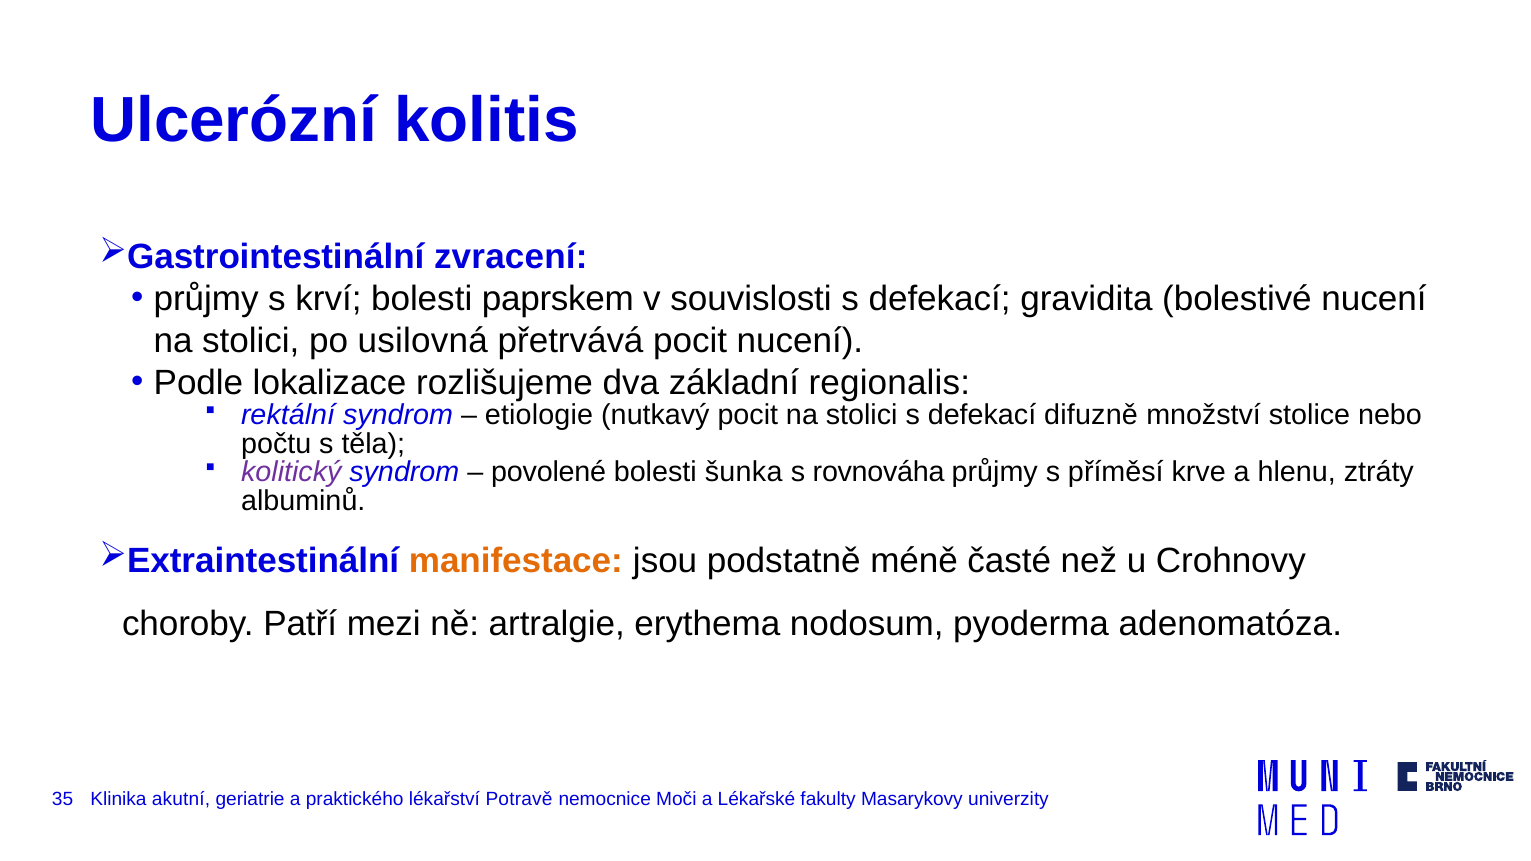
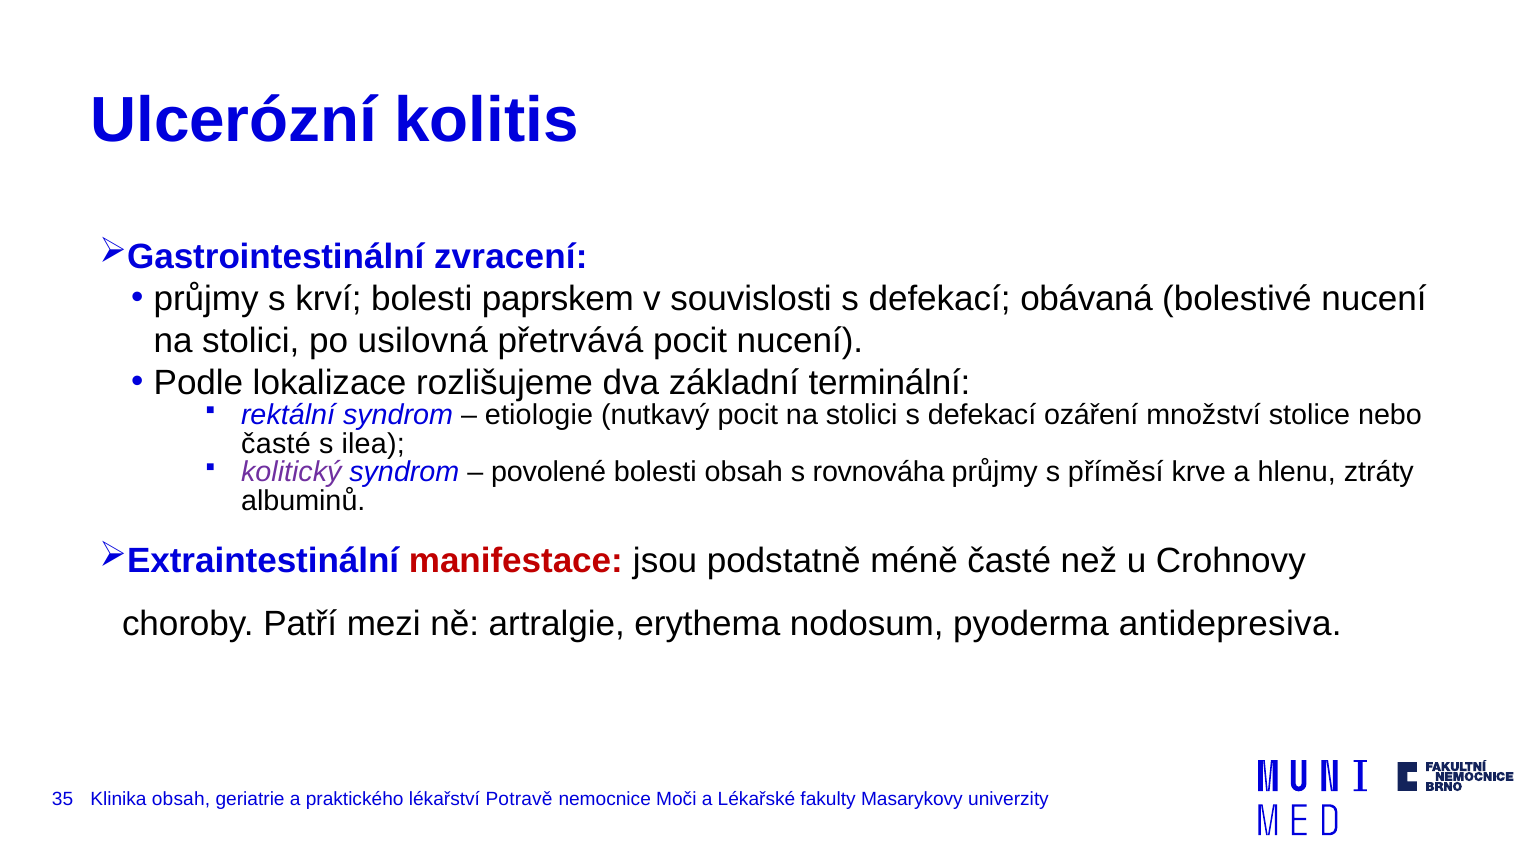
gravidita: gravidita -> obávaná (1087, 299)
regionalis: regionalis -> terminální (889, 383)
difuzně: difuzně -> ozáření (1091, 415)
počtu: počtu -> časté (276, 444)
těla: těla -> ilea (373, 444)
bolesti šunka: šunka -> obsah (744, 473)
manifestace colour: orange -> red (516, 561)
adenomatóza: adenomatóza -> antidepresiva (1230, 624)
Klinika akutní: akutní -> obsah (181, 799)
